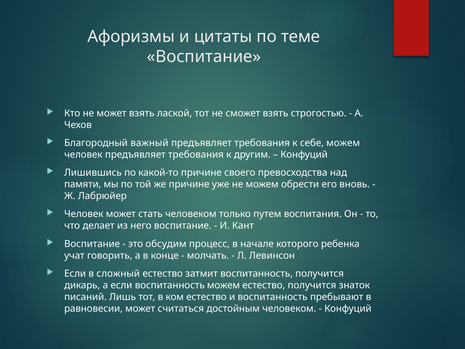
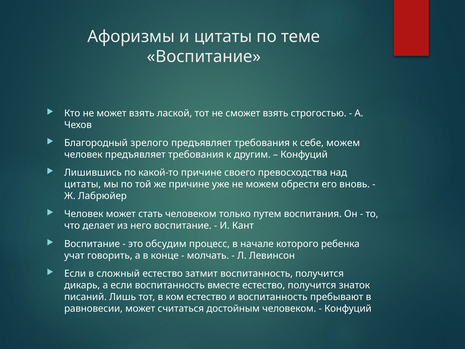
важный: важный -> зрелого (149, 143)
памяти: памяти -> цитаты (83, 184)
воспитанность можем: можем -> вместе (224, 285)
